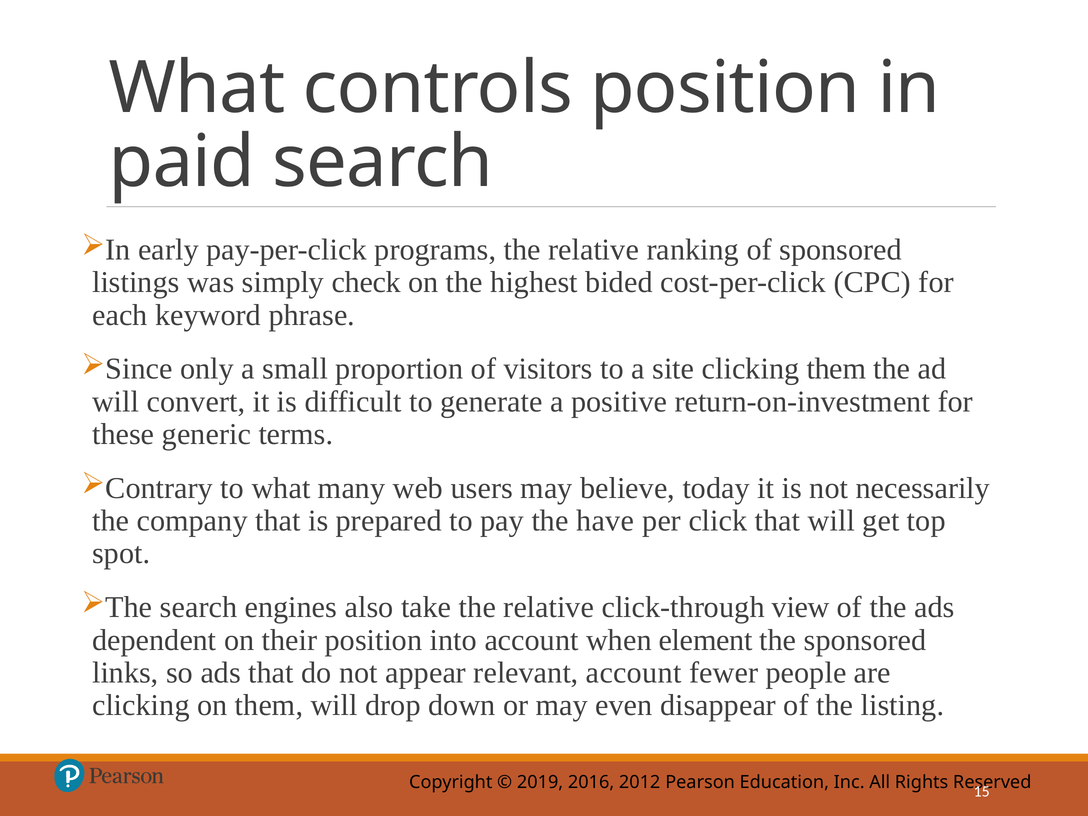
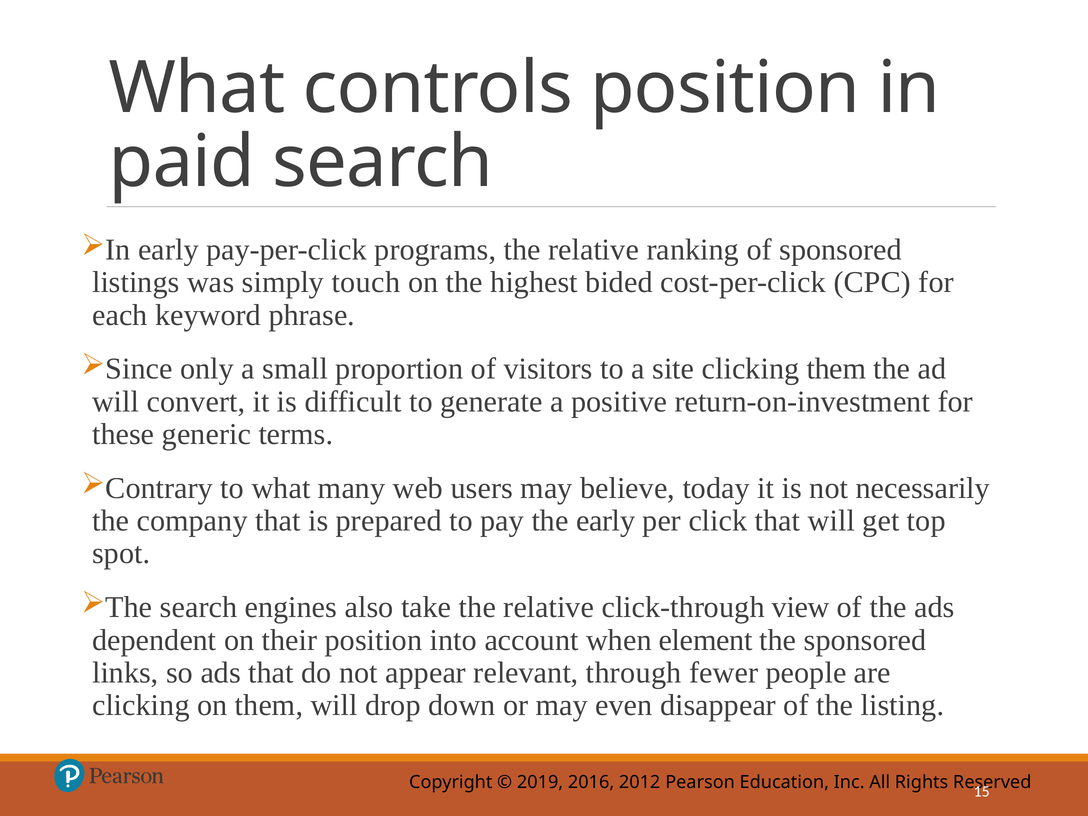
check: check -> touch (366, 282)
the have: have -> early (606, 521)
relevant account: account -> through (634, 673)
